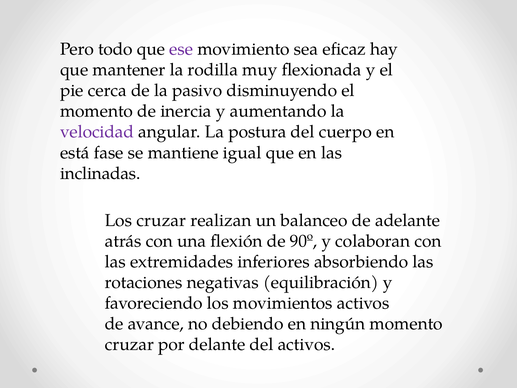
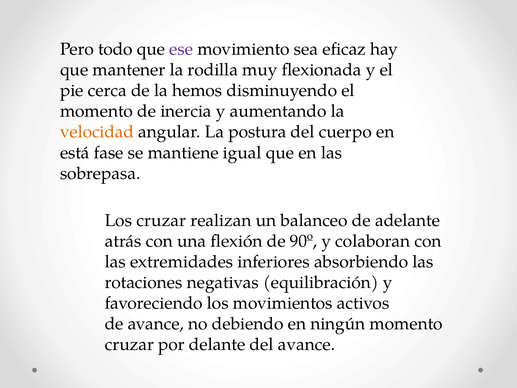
pasivo: pasivo -> hemos (197, 91)
velocidad colour: purple -> orange (97, 132)
inclinadas: inclinadas -> sobrepasa (100, 173)
del activos: activos -> avance (306, 344)
